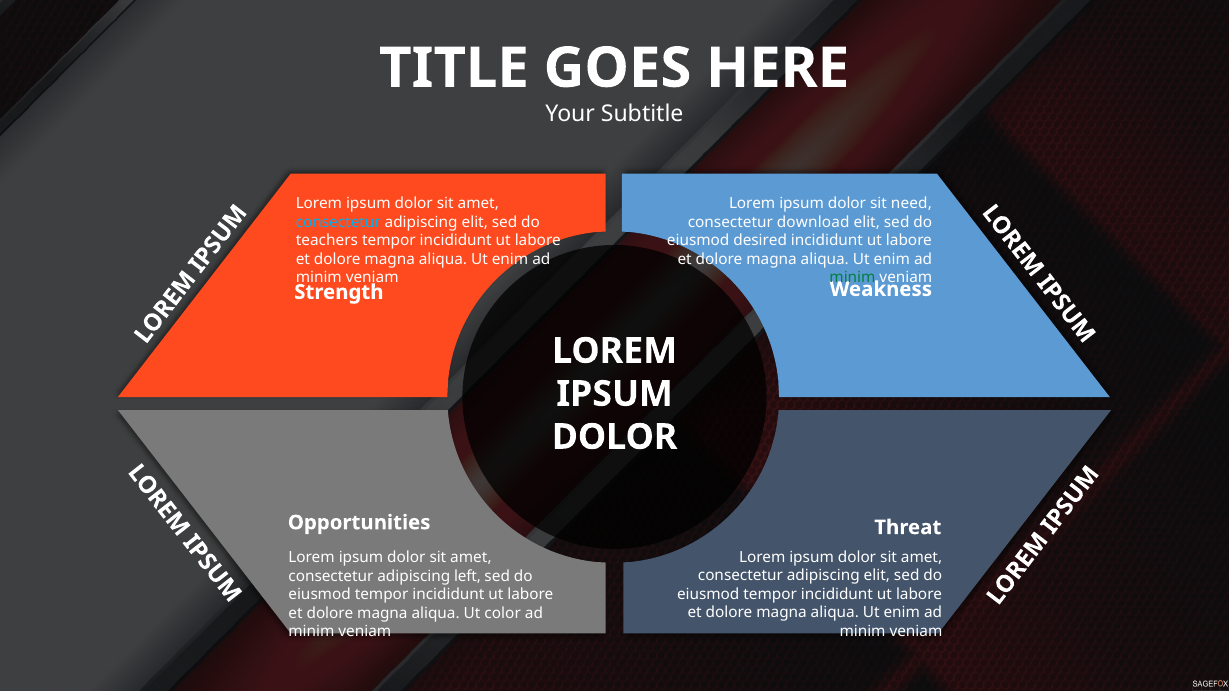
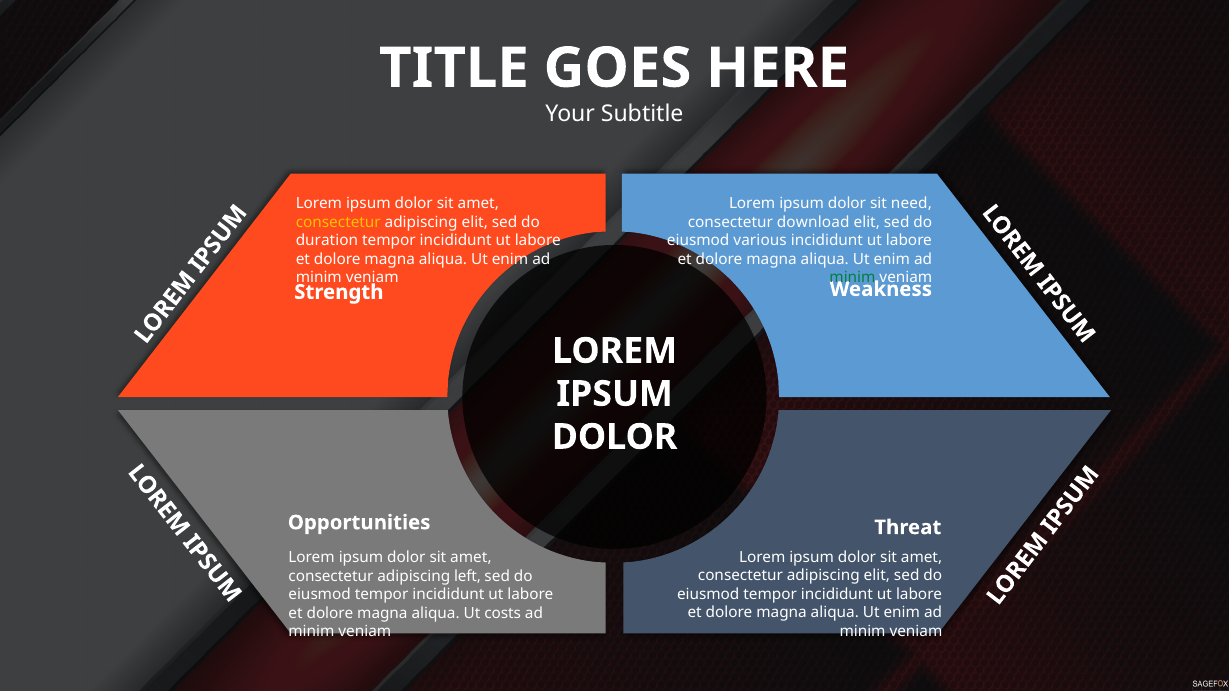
consectetur colour: light blue -> yellow (338, 222)
teachers: teachers -> duration (327, 241)
desired: desired -> various (760, 241)
color: color -> costs (503, 613)
